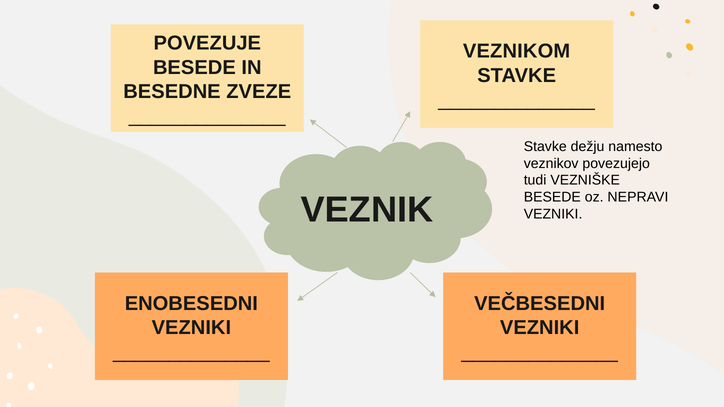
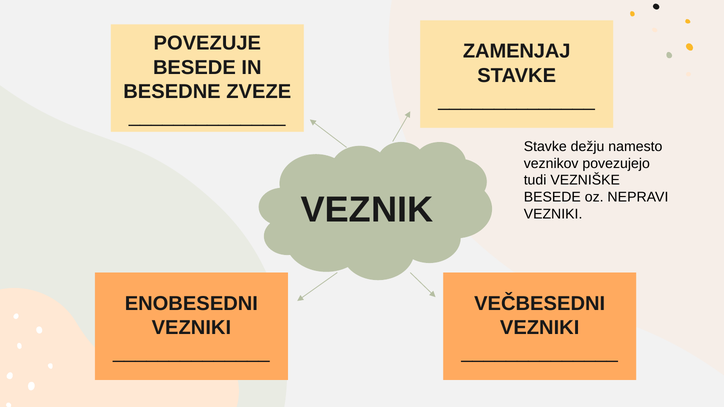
VEZNIKOM: VEZNIKOM -> ZAMENJAJ (517, 51)
